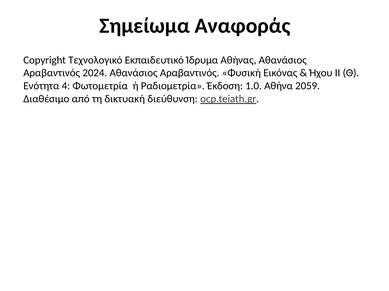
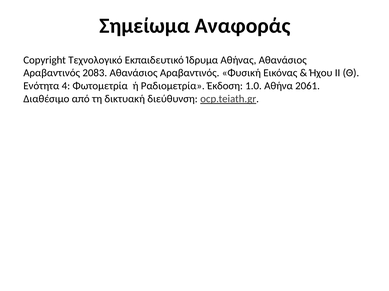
2024: 2024 -> 2083 (95, 73)
2059: 2059 -> 2061 (308, 86)
